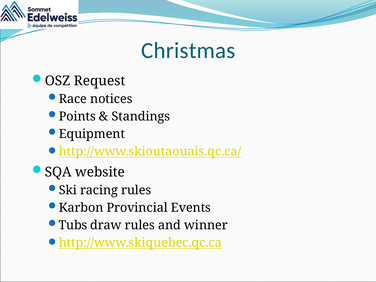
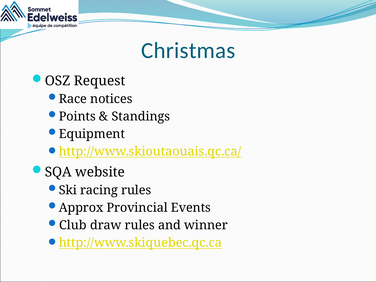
Karbon: Karbon -> Approx (81, 208)
Tubs: Tubs -> Club (73, 225)
